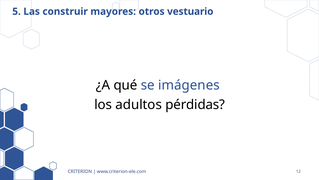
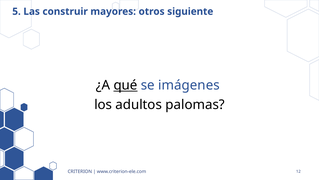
vestuario: vestuario -> siguiente (190, 11)
qué underline: none -> present (126, 85)
pérdidas: pérdidas -> palomas (195, 104)
